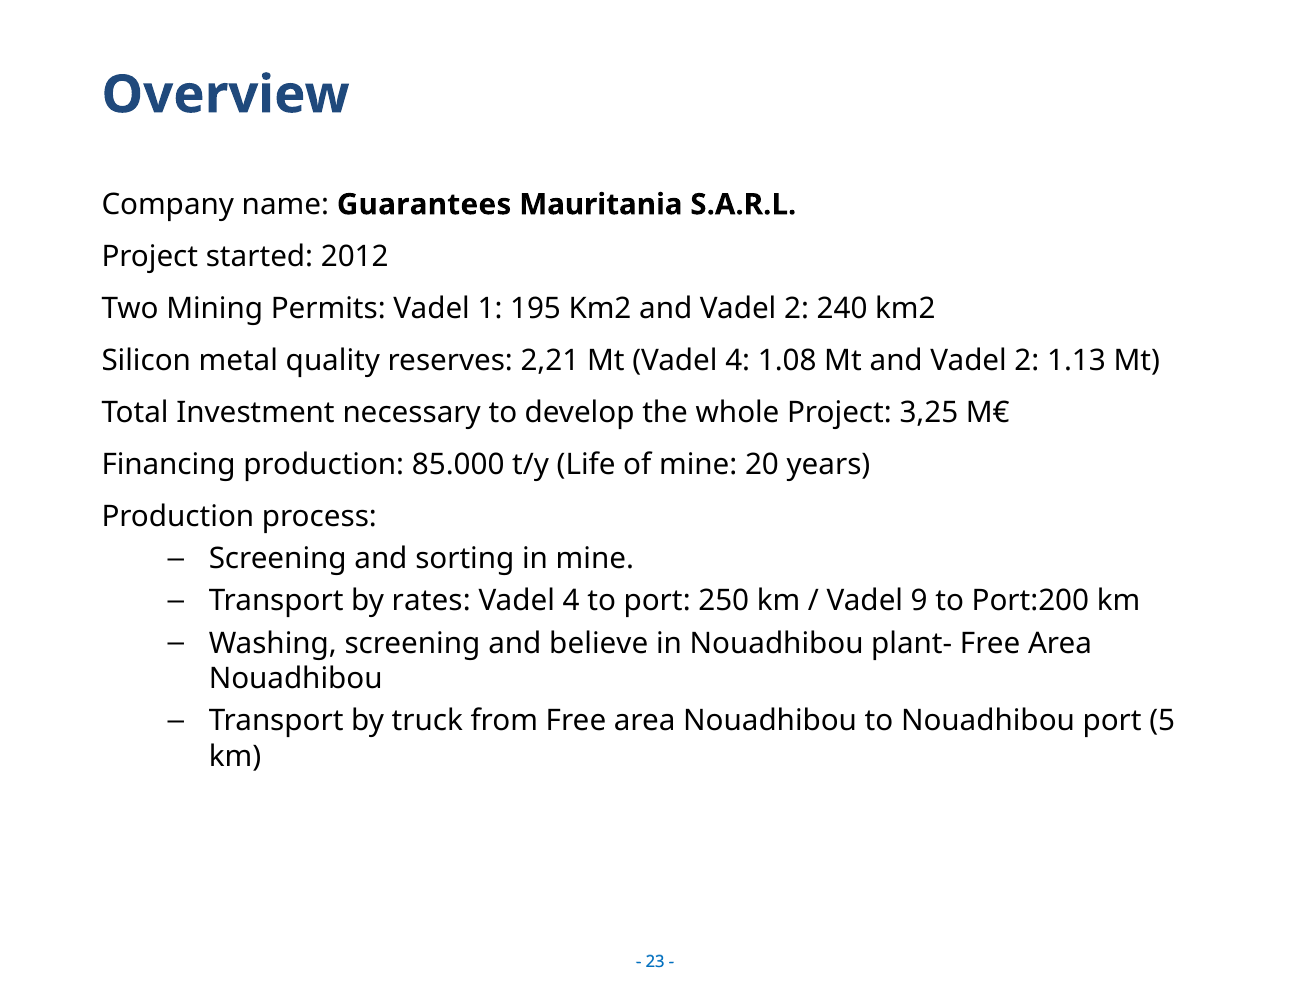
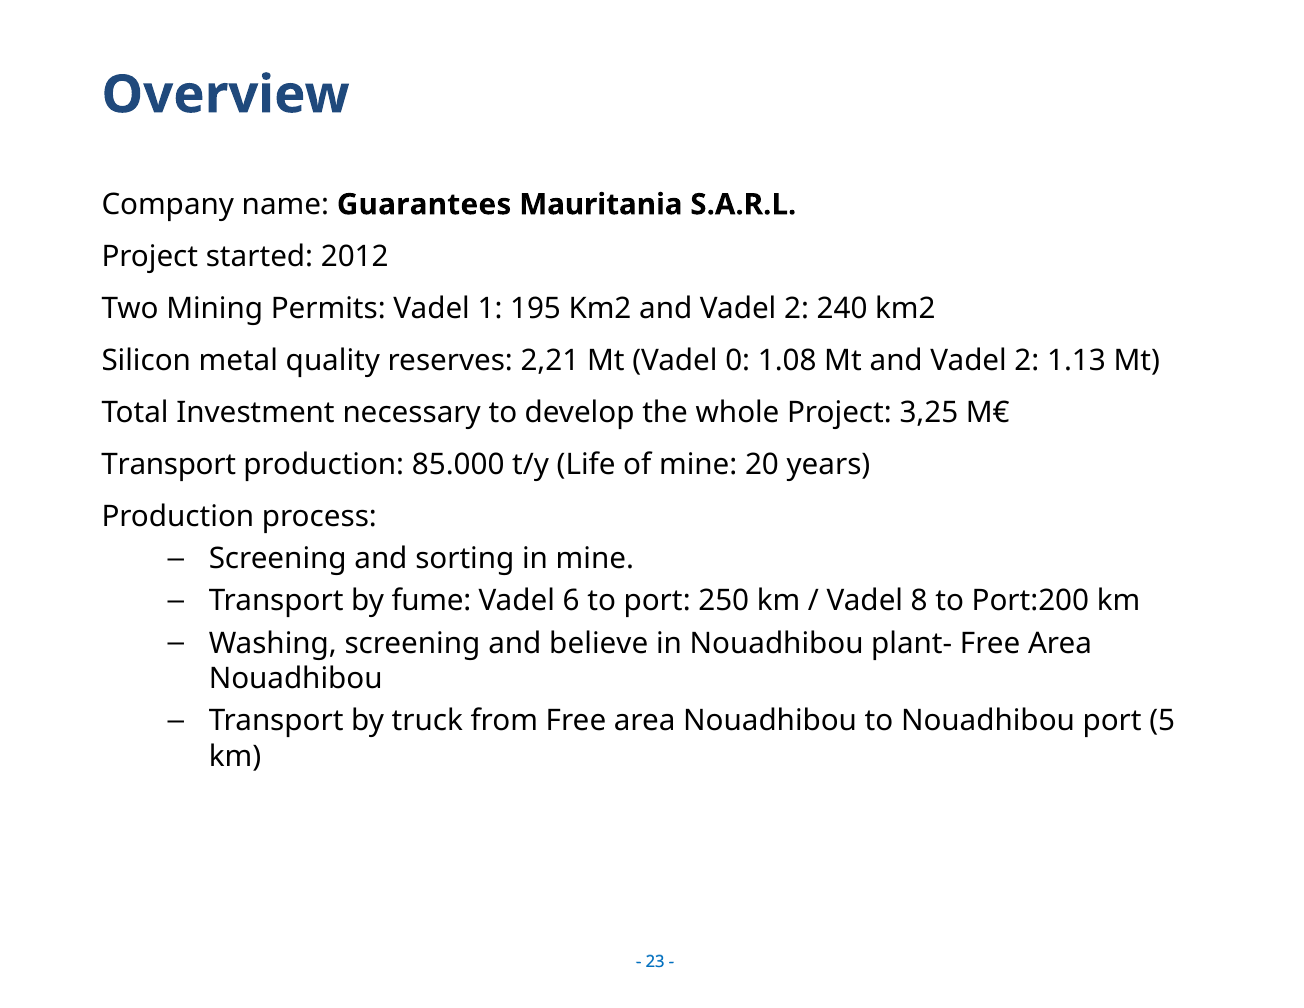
Mt Vadel 4: 4 -> 0 (738, 361)
Financing: Financing -> Transport (169, 465)
rates: rates -> fume (431, 601)
4: 4 -> 6 (571, 601)
9: 9 -> 8 (919, 601)
